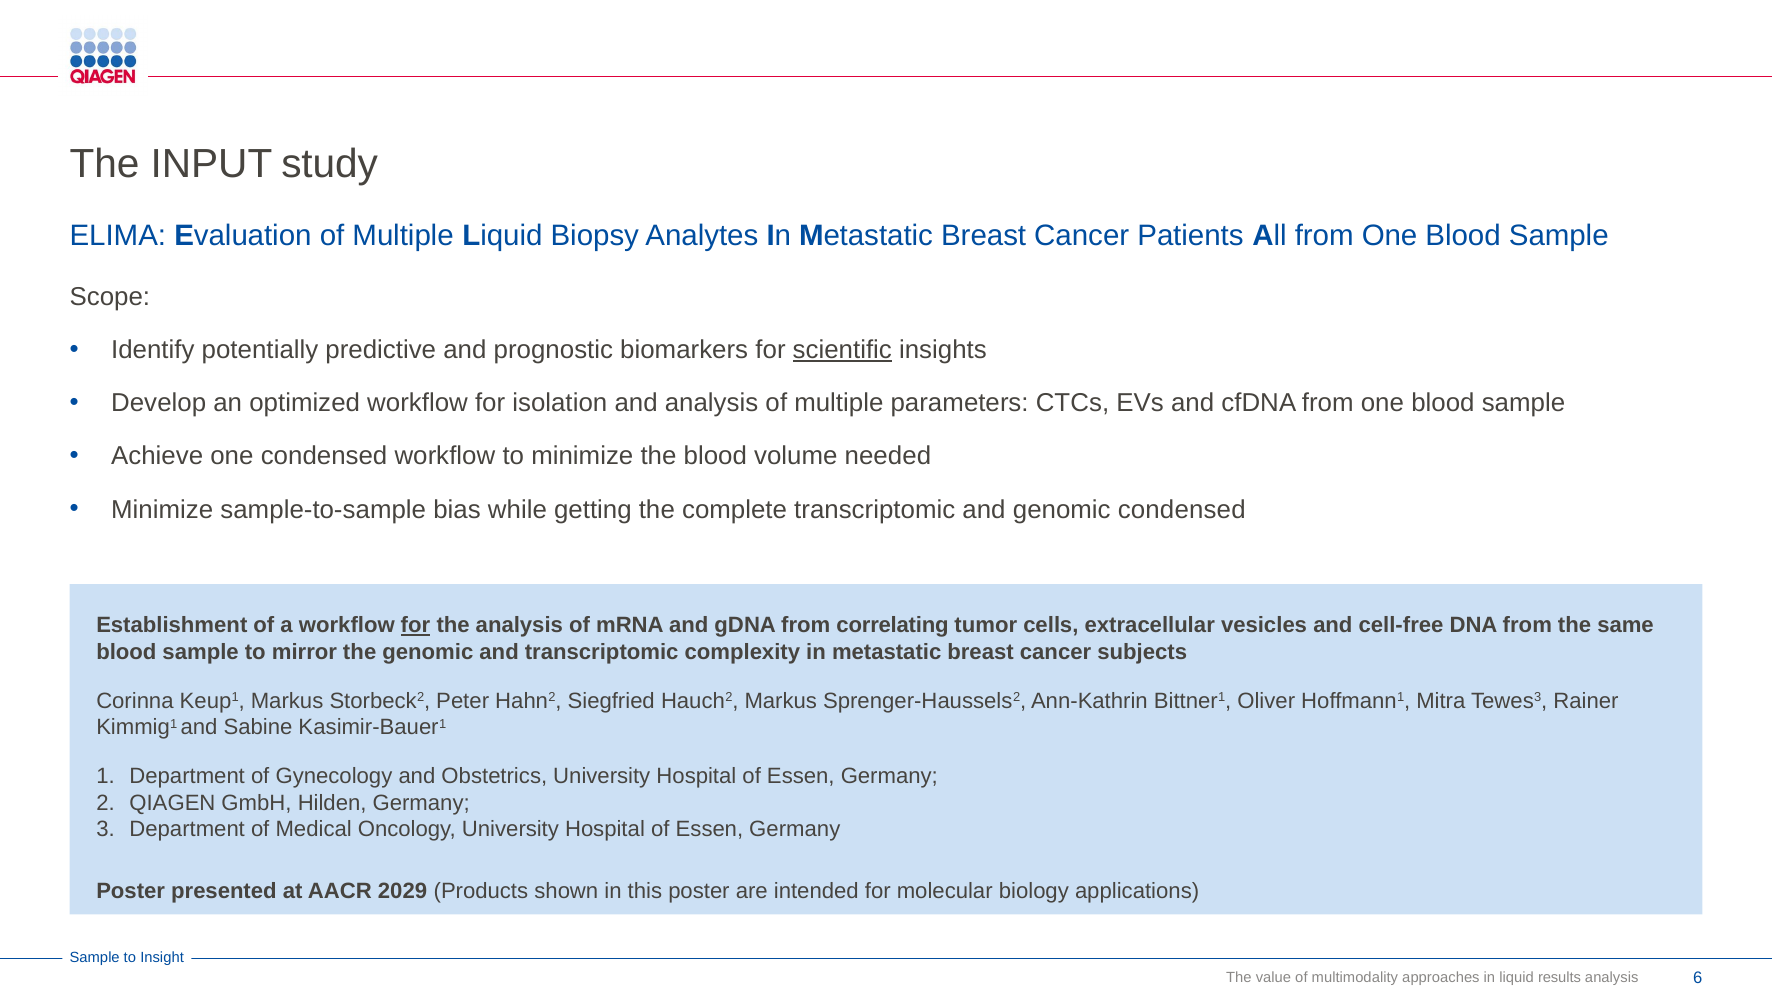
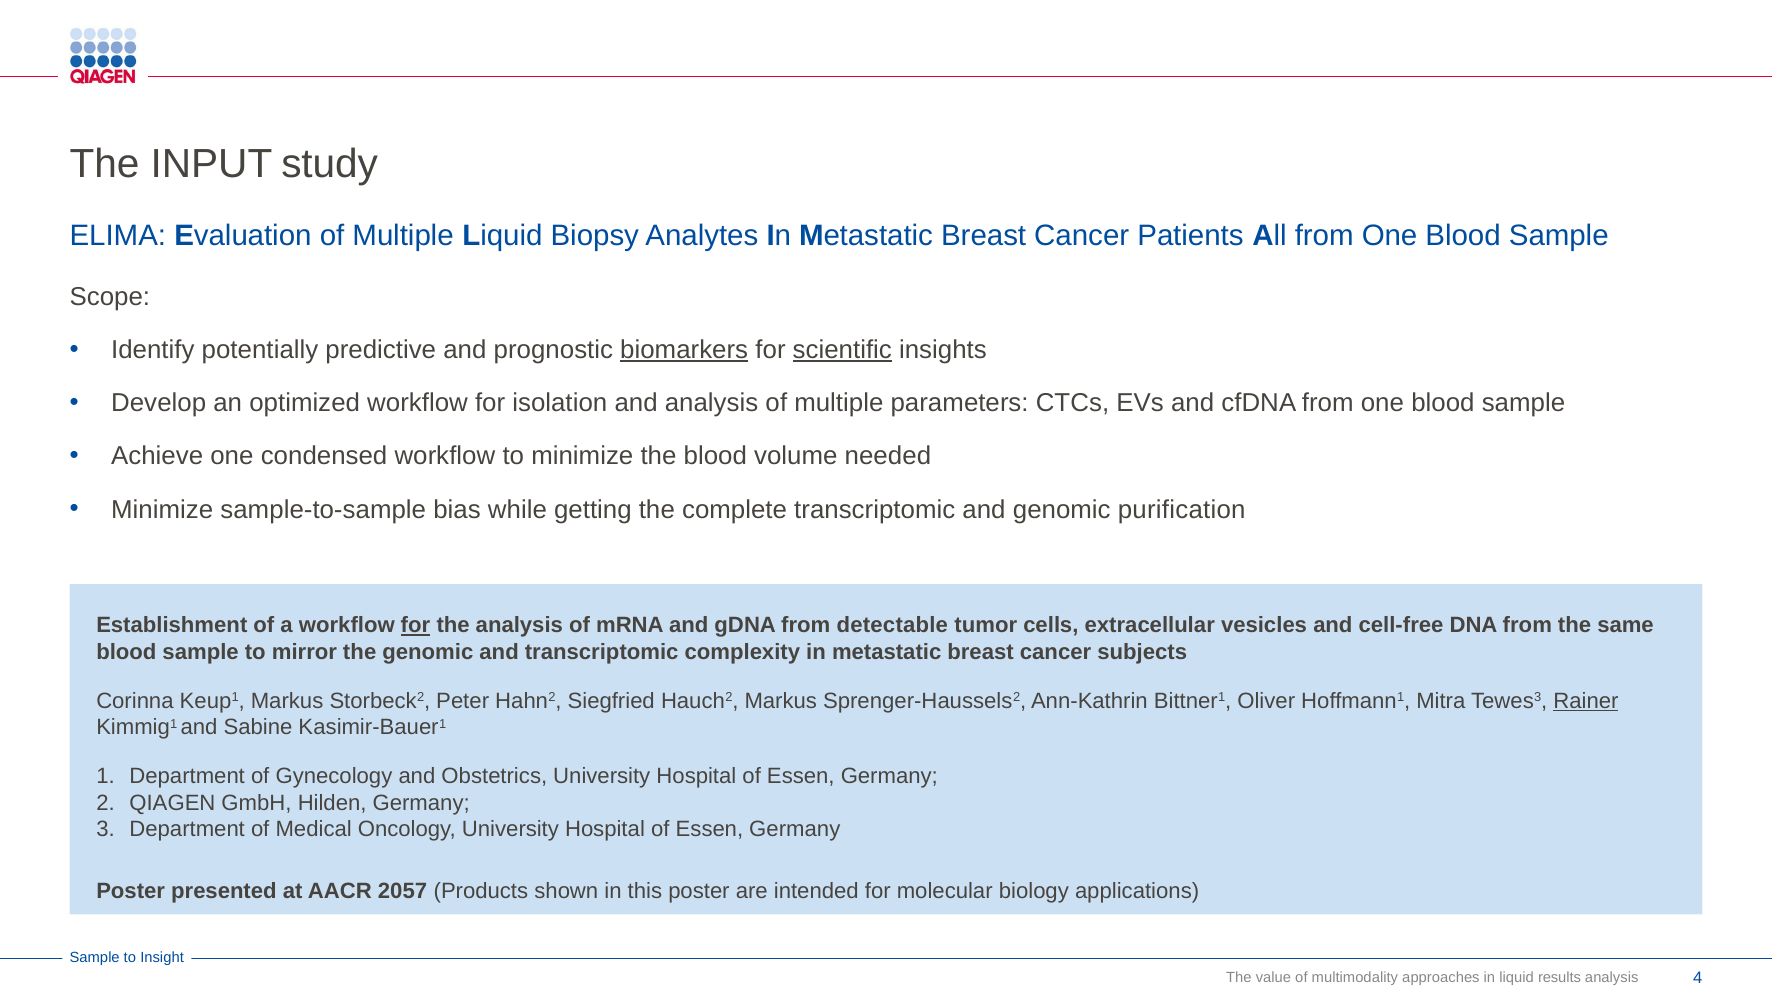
biomarkers underline: none -> present (684, 350)
genomic condensed: condensed -> purification (1182, 509)
correlating: correlating -> detectable (892, 625)
Rainer underline: none -> present (1586, 701)
2029: 2029 -> 2057 (403, 891)
6: 6 -> 4 (1698, 978)
